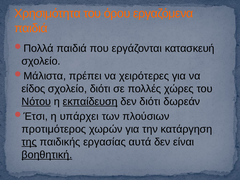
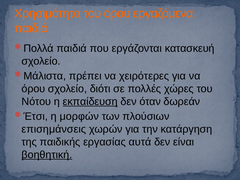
είδος: είδος -> όρου (33, 89)
Νότου underline: present -> none (36, 102)
δεν διότι: διότι -> όταν (150, 102)
υπάρχει: υπάρχει -> μορφών (79, 116)
προτιμότερος: προτιμότερος -> επισημάνσεις (54, 129)
της underline: present -> none (29, 142)
